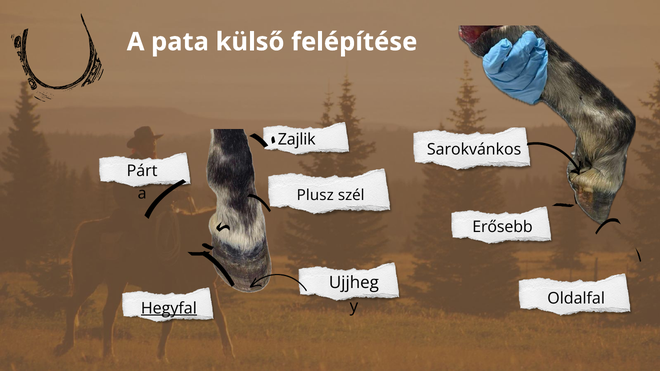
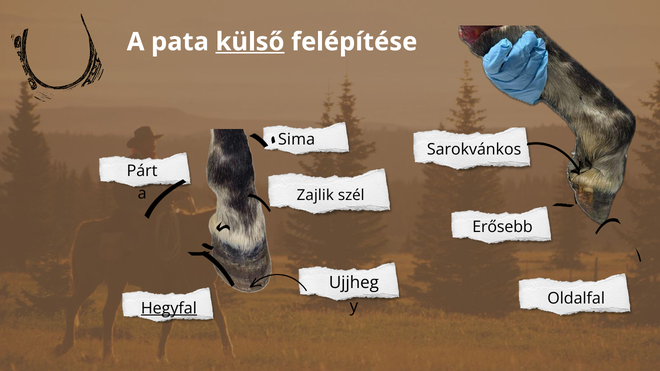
külső underline: none -> present (250, 42)
Zajlik: Zajlik -> Sima (297, 139)
Plusz: Plusz -> Zajlik (315, 195)
